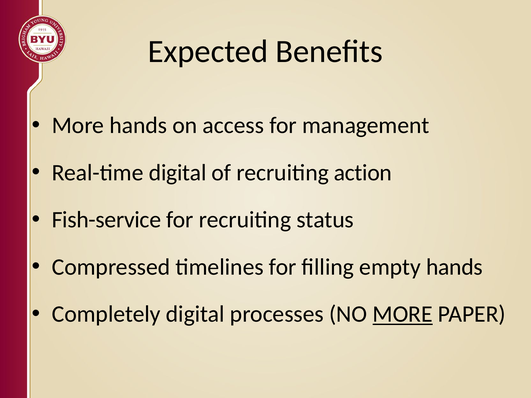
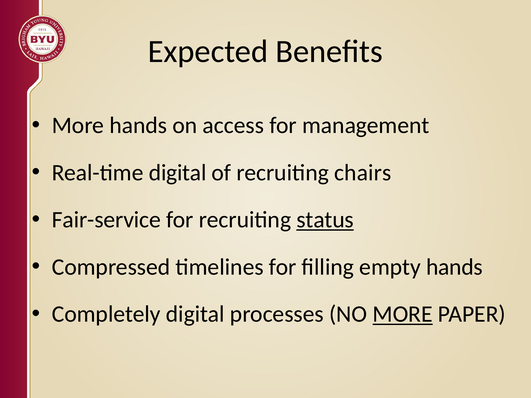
action: action -> chairs (363, 173)
Fish-service: Fish-service -> Fair-service (106, 220)
status underline: none -> present (325, 220)
